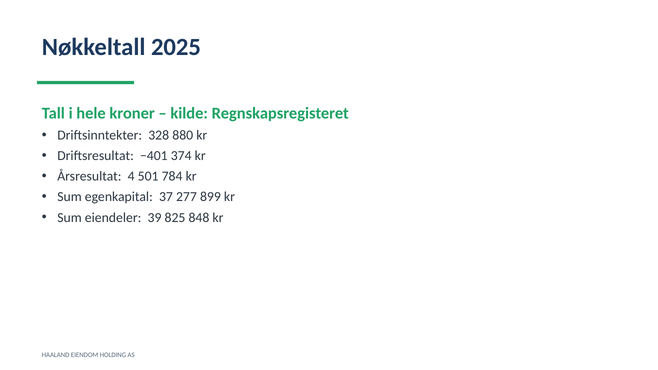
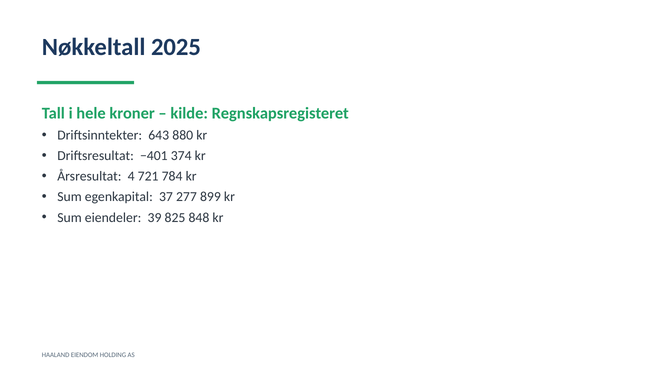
328: 328 -> 643 (159, 135)
501: 501 -> 721 (148, 176)
